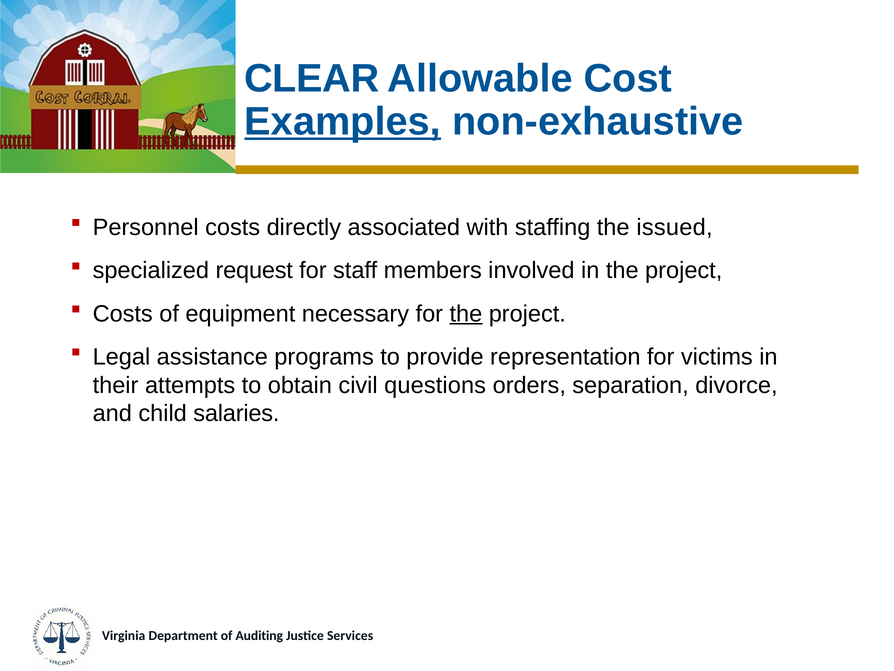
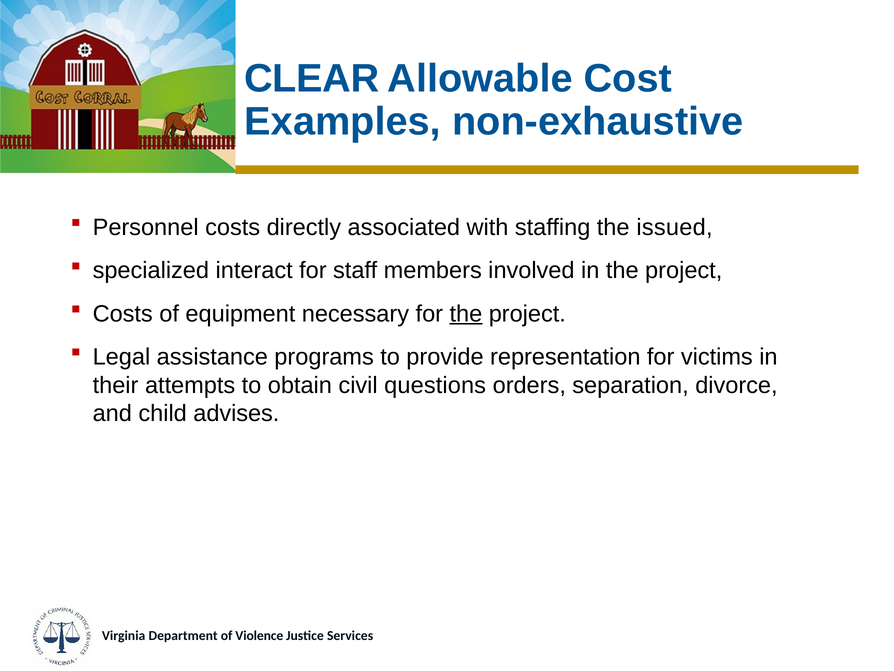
Examples underline: present -> none (343, 122)
request: request -> interact (254, 270)
salaries: salaries -> advises (236, 413)
Auditing: Auditing -> Violence (259, 635)
